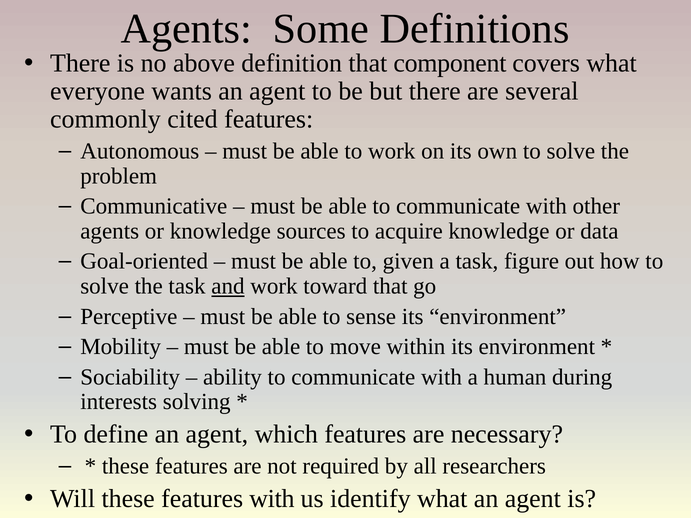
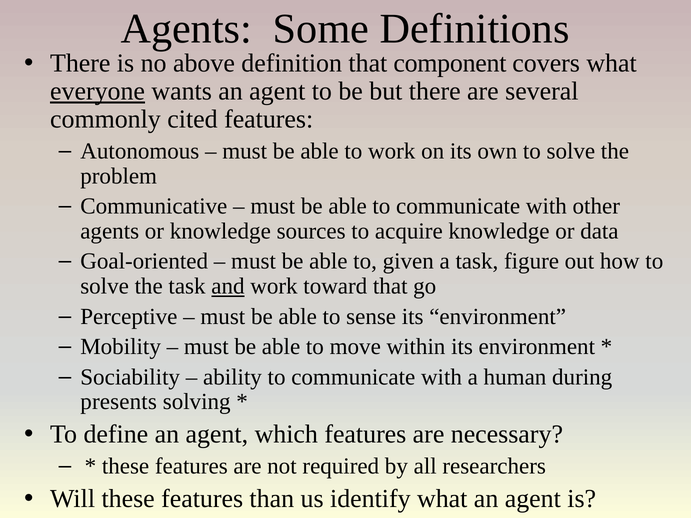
everyone underline: none -> present (98, 91)
interests: interests -> presents (119, 402)
features with: with -> than (272, 499)
